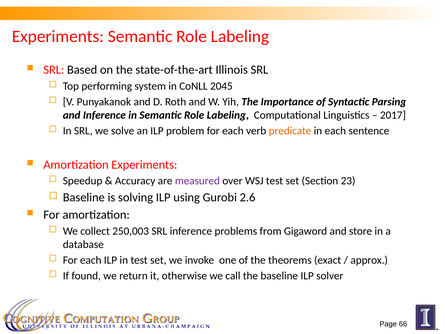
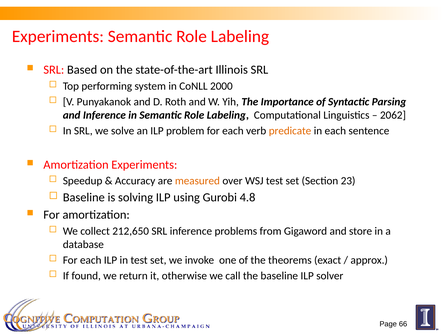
2045: 2045 -> 2000 (221, 86)
2017: 2017 -> 2062 (393, 115)
measured colour: purple -> orange (197, 181)
2.6: 2.6 -> 4.8 (248, 197)
250,003: 250,003 -> 212,650 (131, 231)
